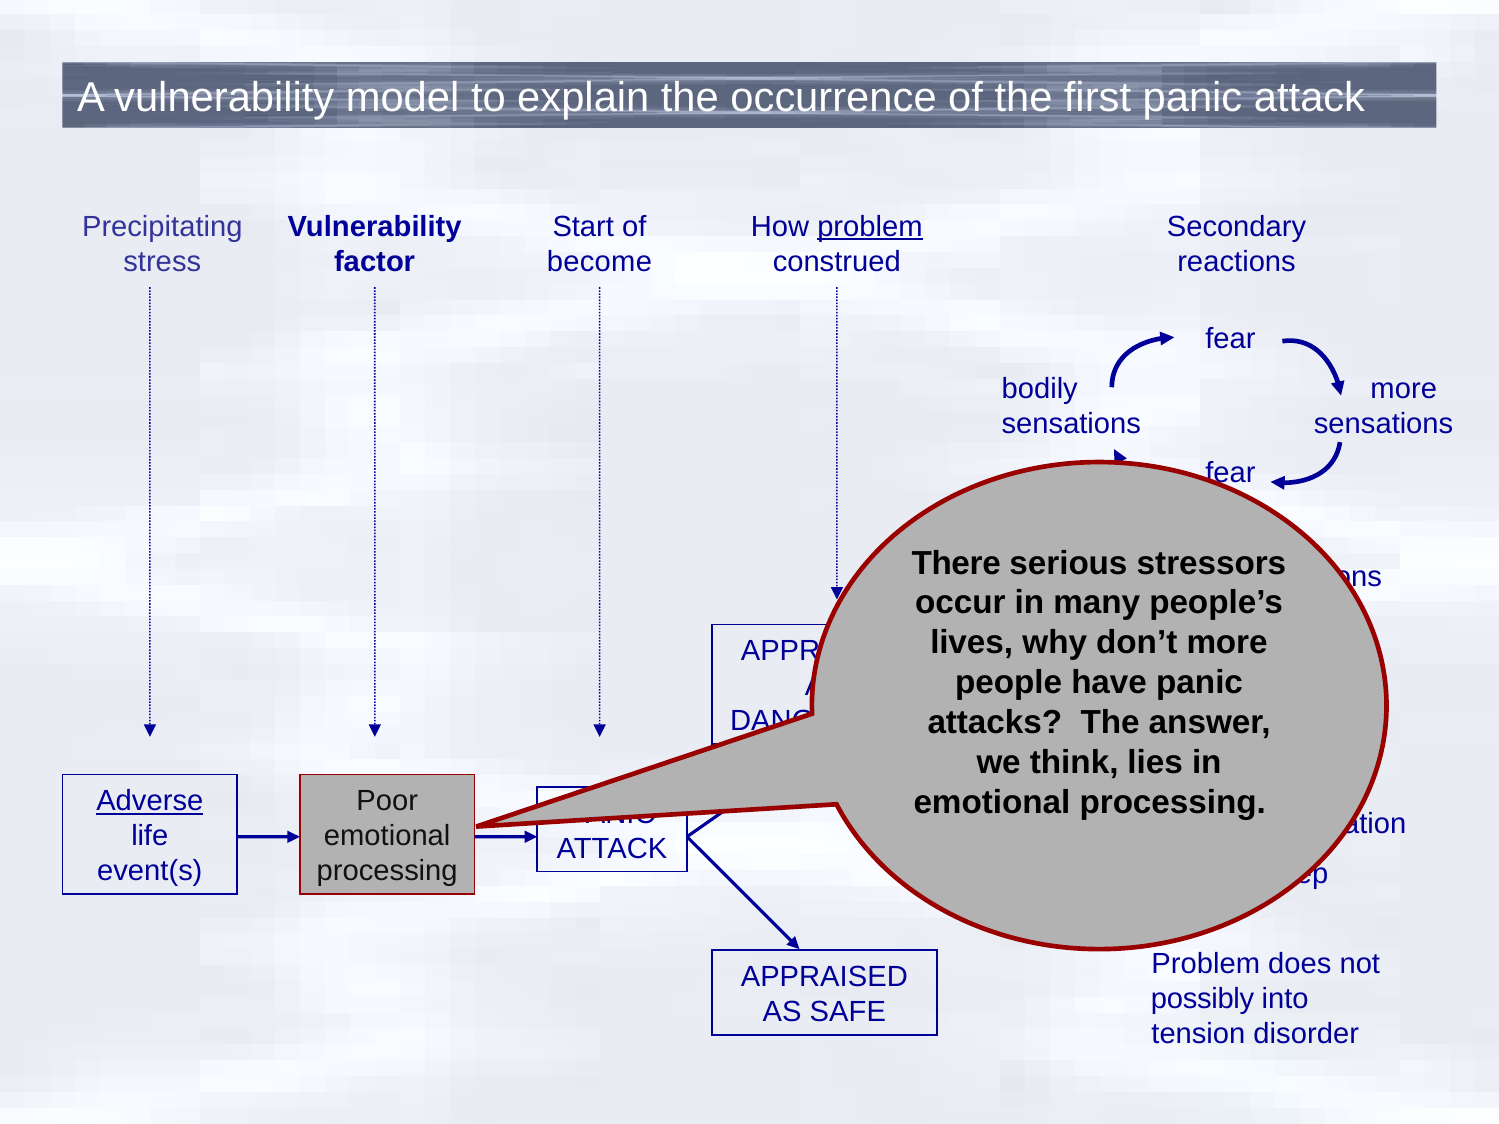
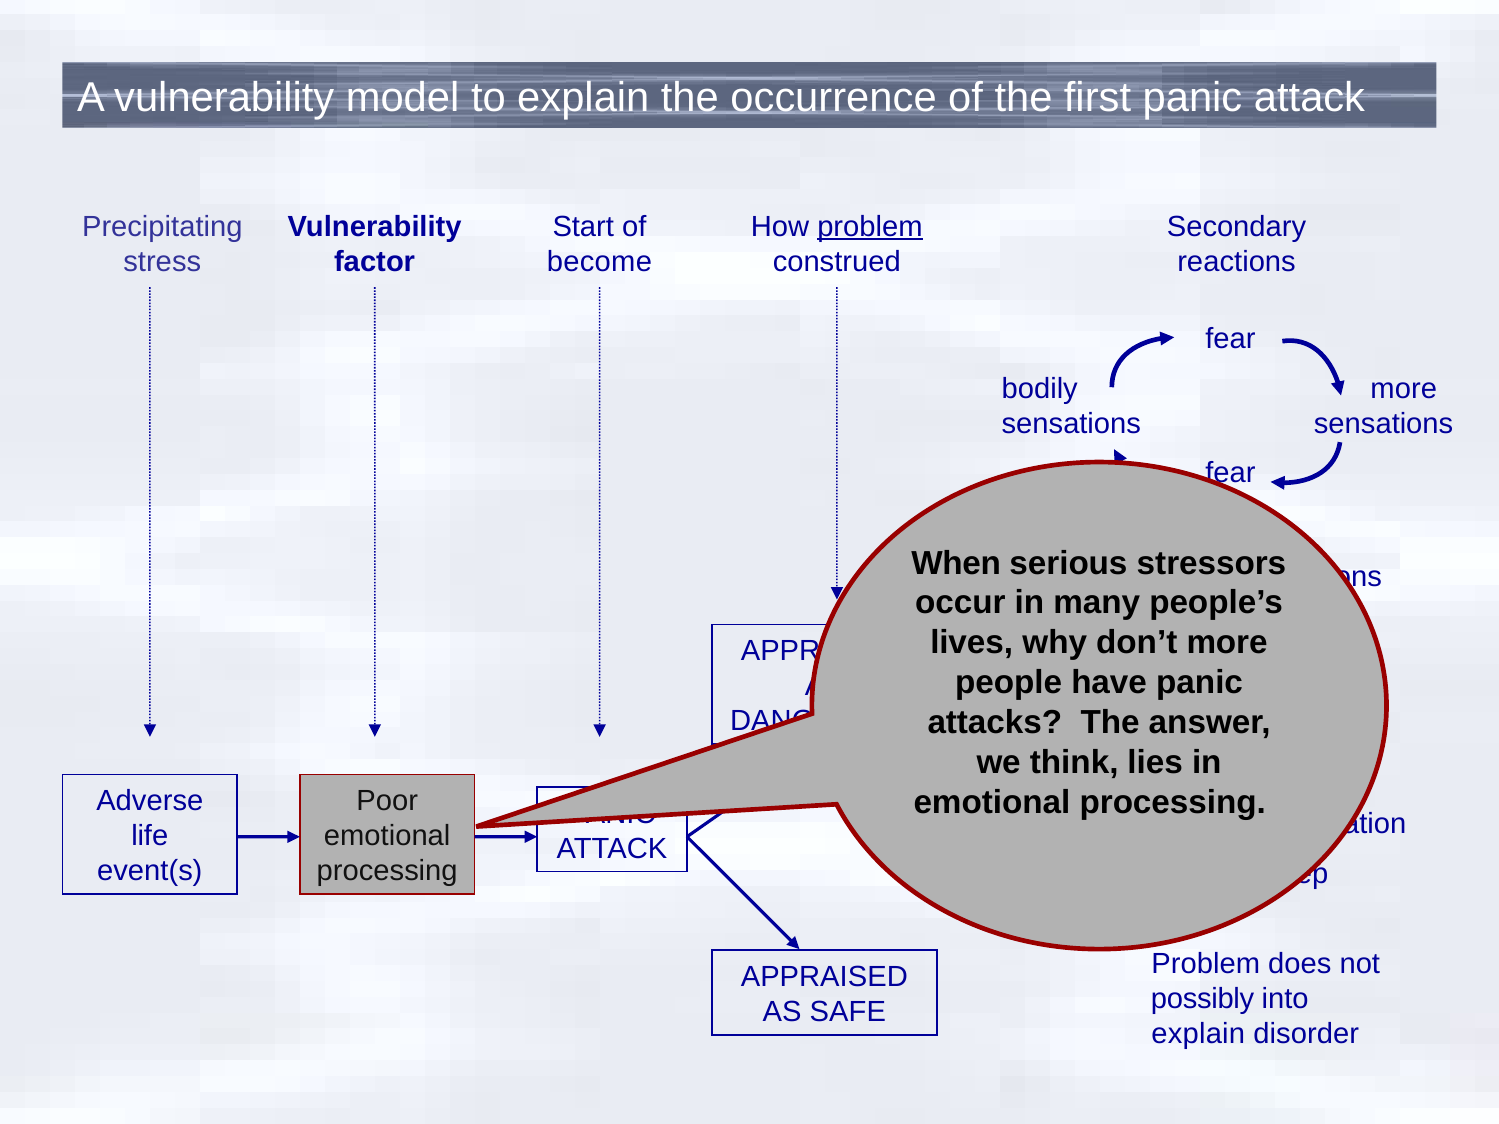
There: There -> When (956, 563)
Adverse underline: present -> none (150, 801)
tension: tension -> explain (1198, 1034)
